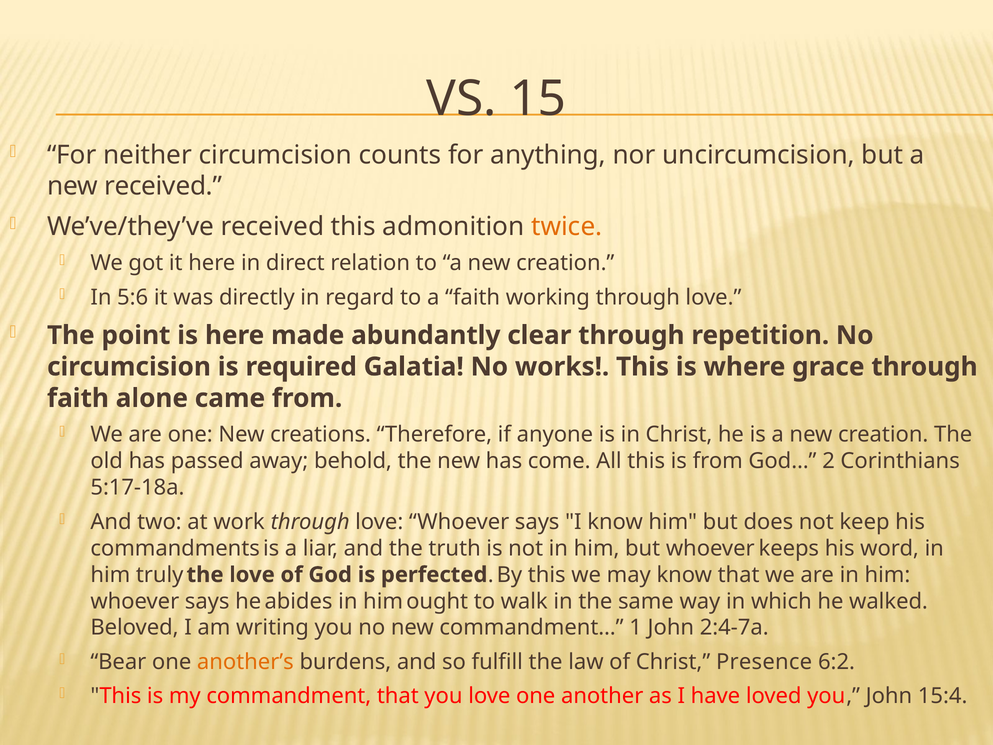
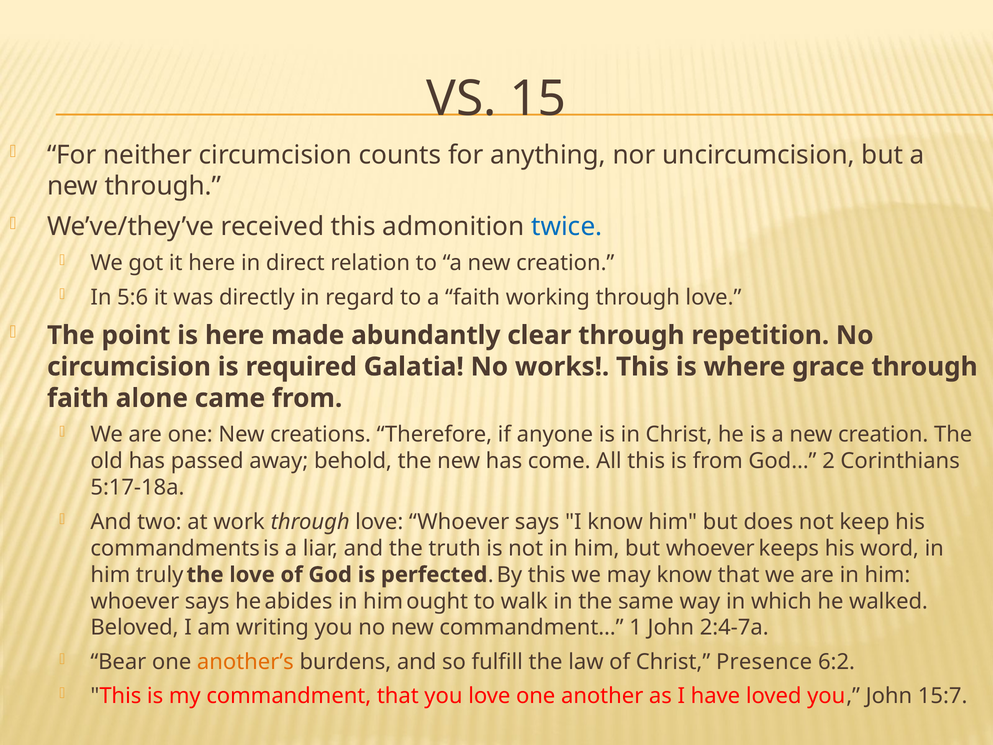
new received: received -> through (163, 186)
twice colour: orange -> blue (567, 227)
15:4: 15:4 -> 15:7 (943, 696)
